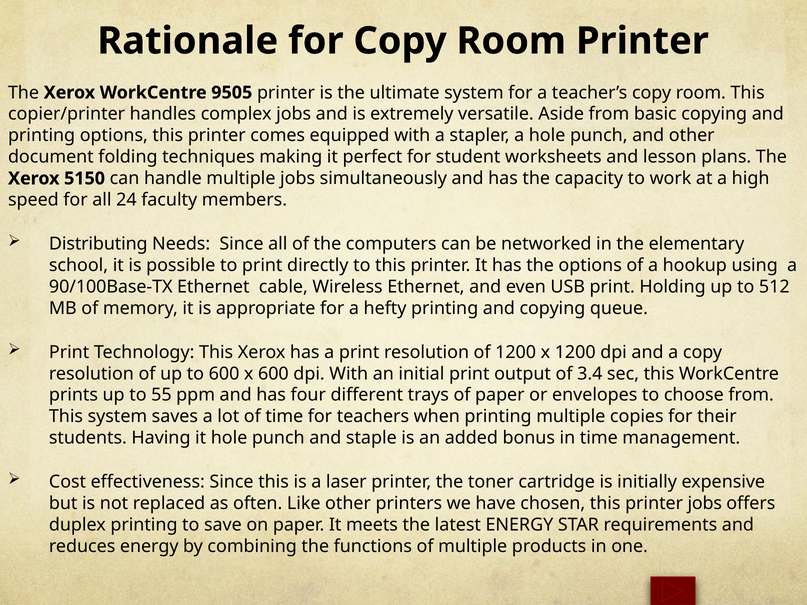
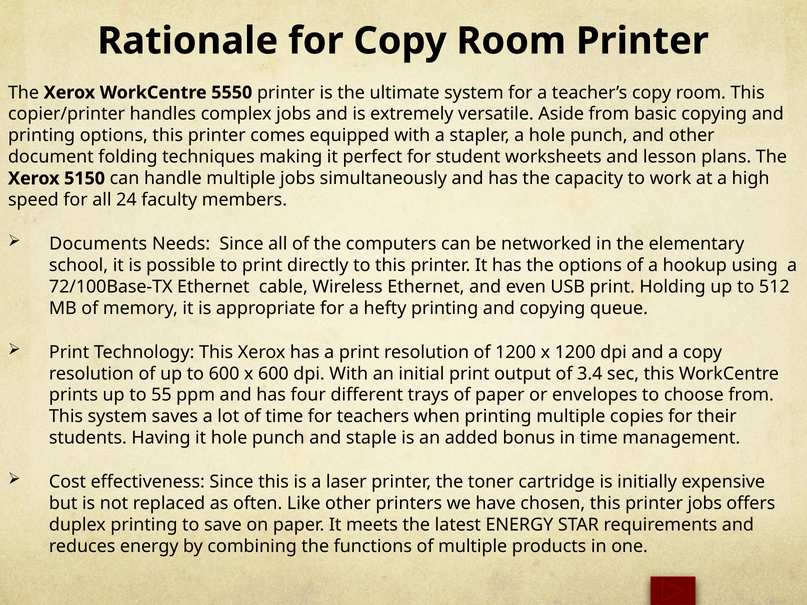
9505: 9505 -> 5550 (232, 93)
Distributing: Distributing -> Documents (98, 244)
90/100Base-TX: 90/100Base-TX -> 72/100Base-TX (111, 287)
